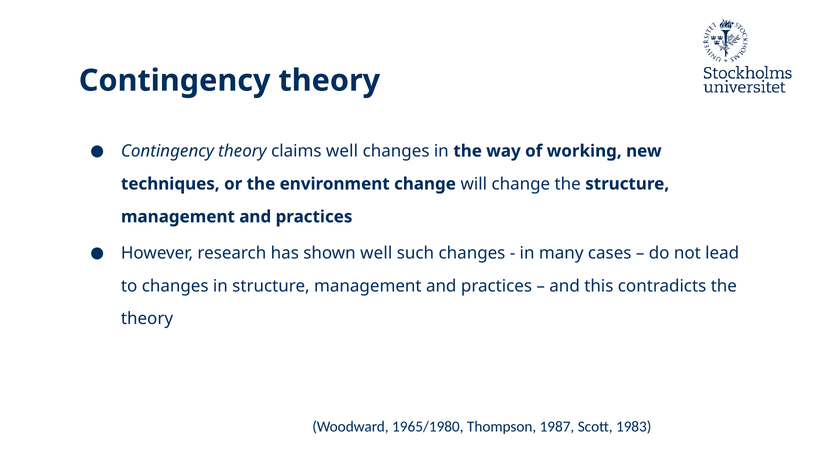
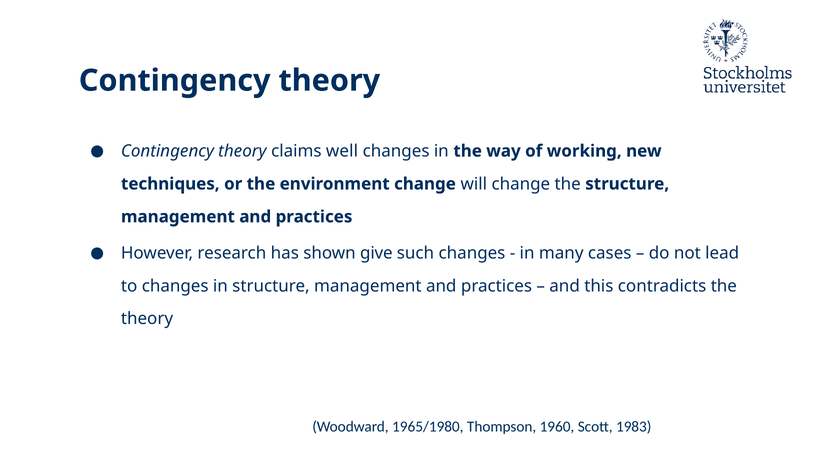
shown well: well -> give (376, 253)
1987: 1987 -> 1960 (557, 427)
